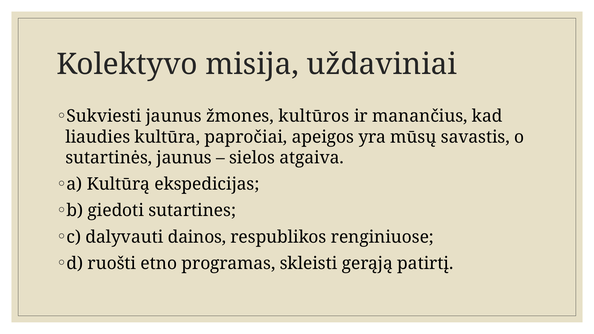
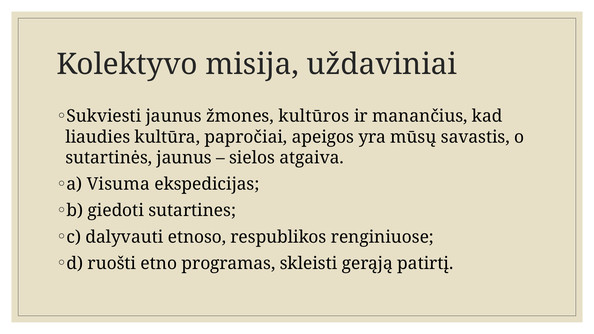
Kultūrą: Kultūrą -> Visuma (118, 184)
dainos: dainos -> etnoso (197, 237)
